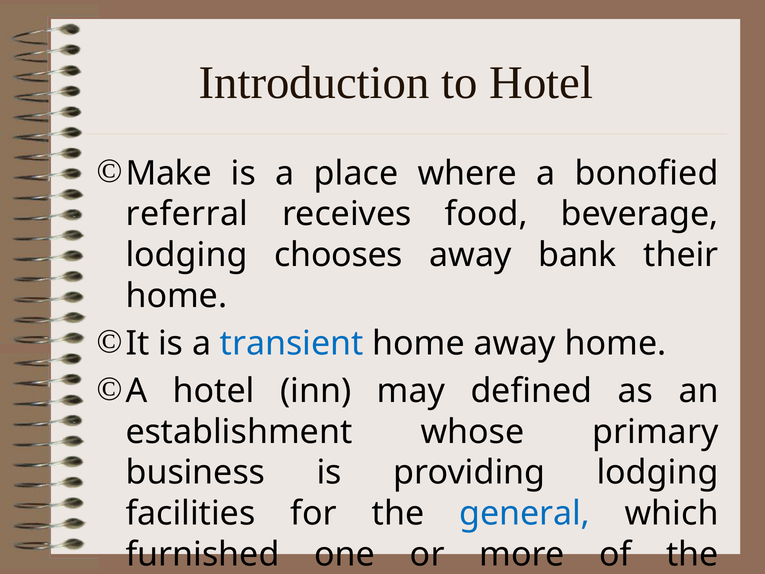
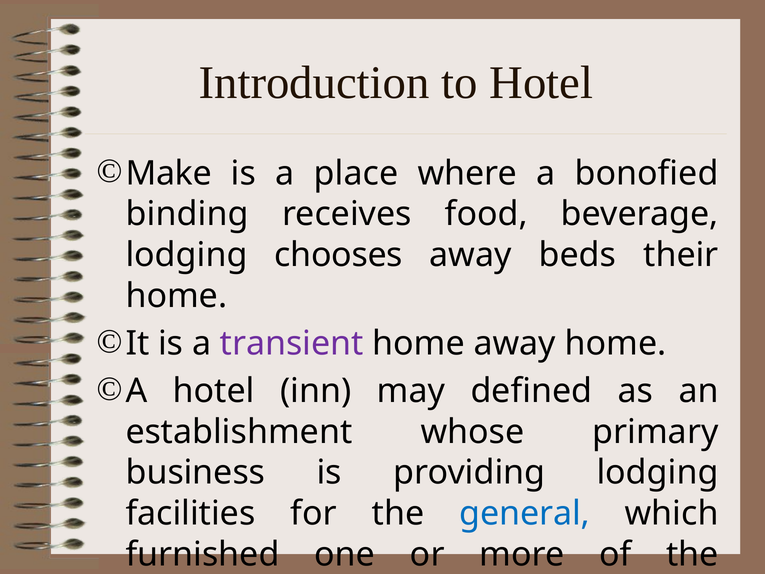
referral: referral -> binding (187, 214)
bank: bank -> beds (577, 255)
transient colour: blue -> purple (292, 343)
